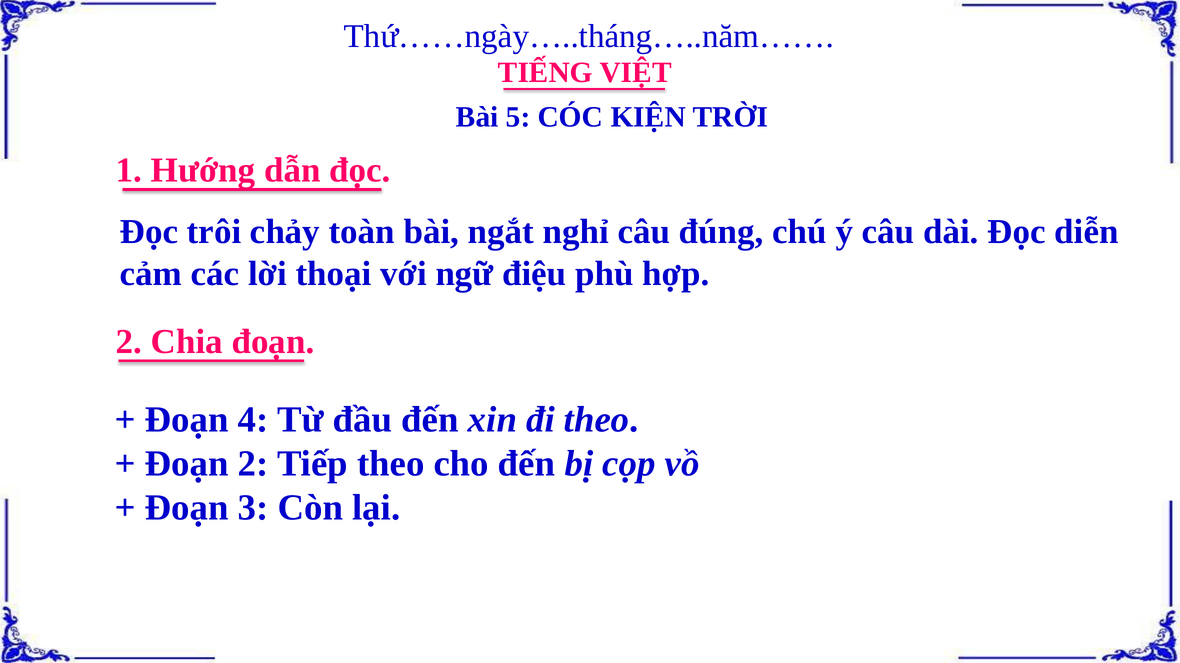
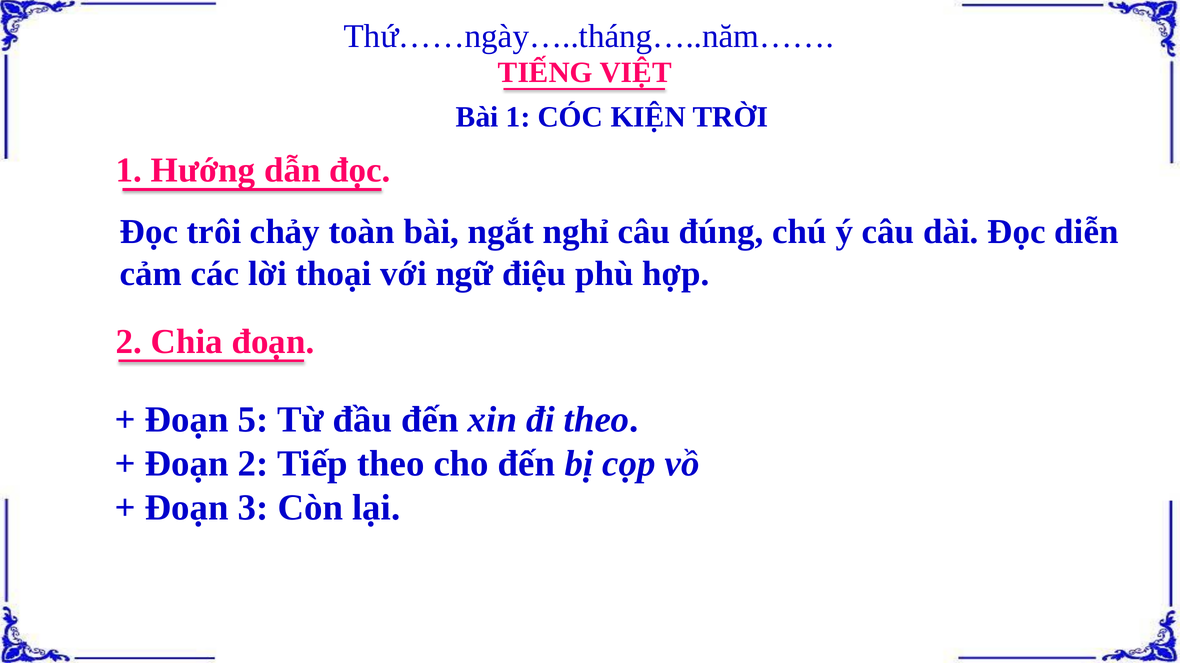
Bài 5: 5 -> 1 (518, 117)
4: 4 -> 5 (253, 419)
